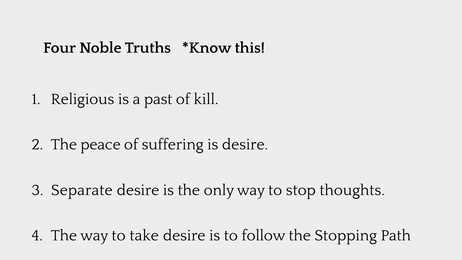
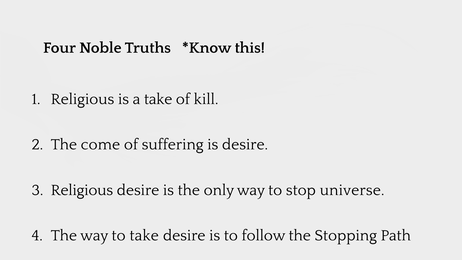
a past: past -> take (158, 99)
peace: peace -> come (100, 144)
Separate: Separate -> Religious (82, 190)
thoughts: thoughts -> universe (352, 190)
